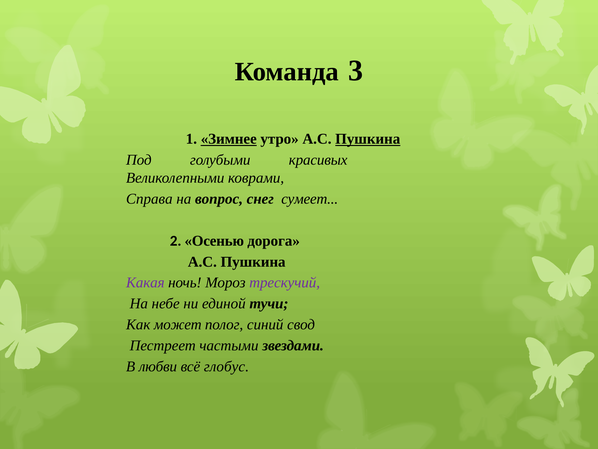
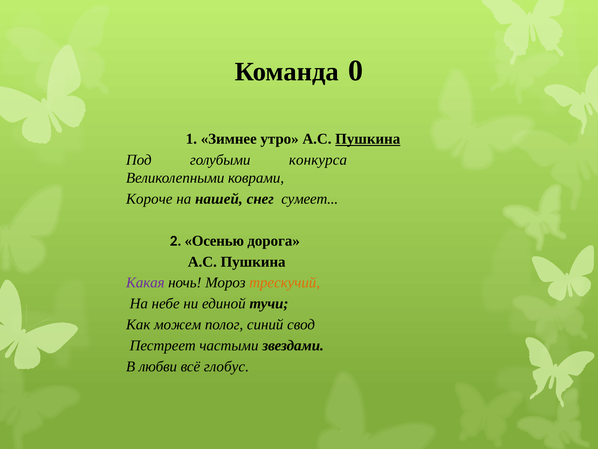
3: 3 -> 0 (356, 71)
Зимнее underline: present -> none (229, 139)
красивых: красивых -> конкурса (318, 160)
Справа: Справа -> Короче (149, 199)
вопрос: вопрос -> нашей (219, 199)
трескучий colour: purple -> orange (285, 282)
может: может -> можем (178, 324)
